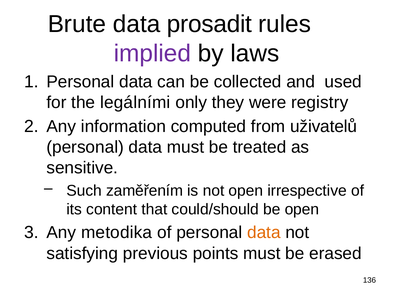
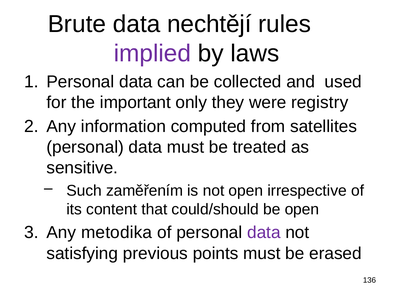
prosadit: prosadit -> nechtějí (209, 24)
legálními: legálními -> important (135, 102)
uživatelů: uživatelů -> satellites (324, 127)
data colour: orange -> purple (264, 233)
